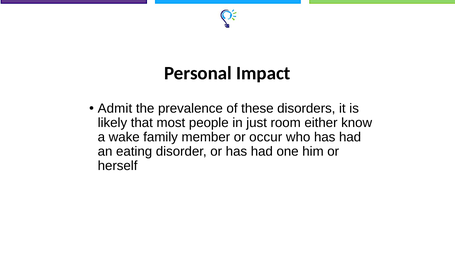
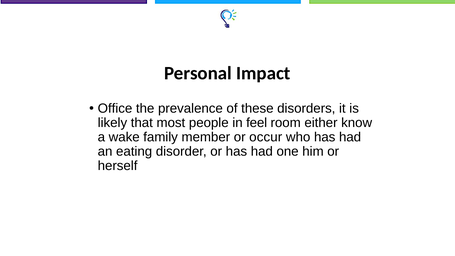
Admit: Admit -> Office (115, 109)
just: just -> feel (257, 123)
